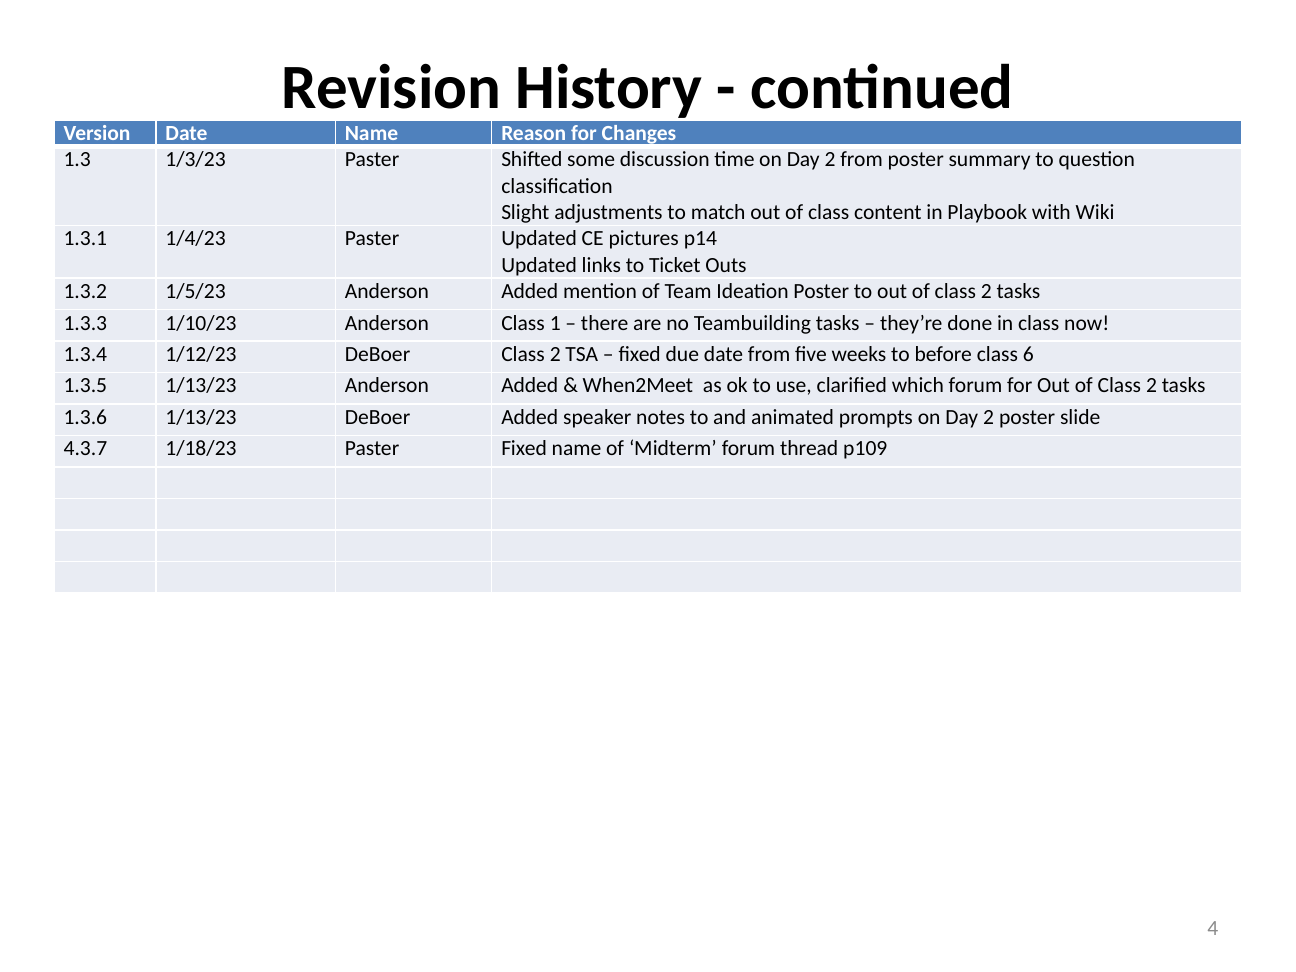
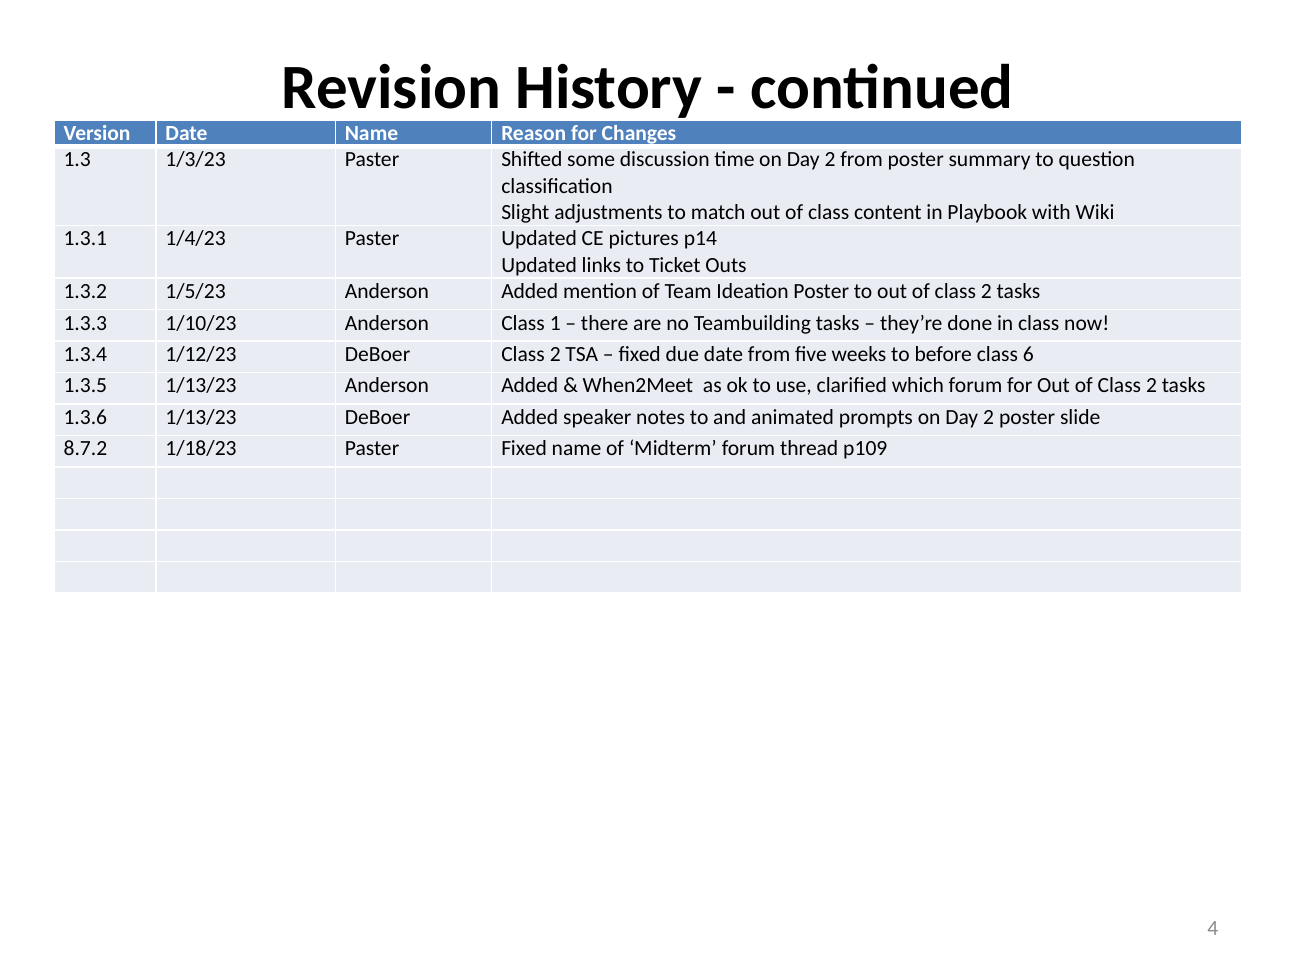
4.3.7: 4.3.7 -> 8.7.2 (85, 449)
